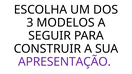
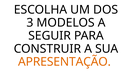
APRESENTAÇÃO colour: purple -> orange (64, 62)
